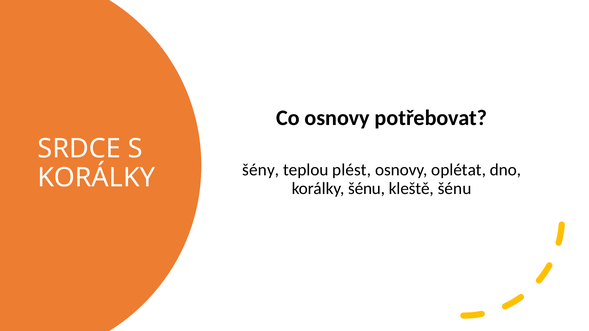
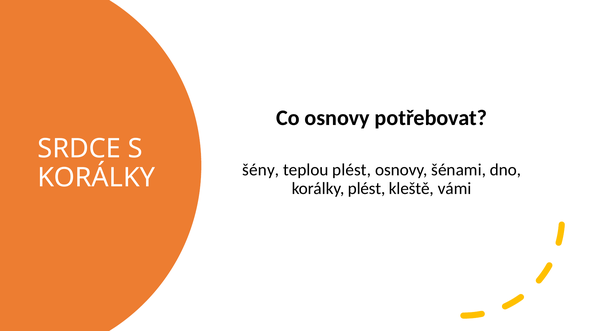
oplétat: oplétat -> šénami (459, 170)
korálky šénu: šénu -> plést (367, 189)
kleště šénu: šénu -> vámi (455, 189)
